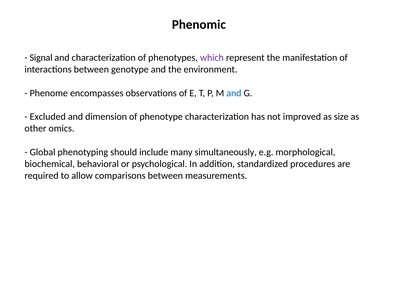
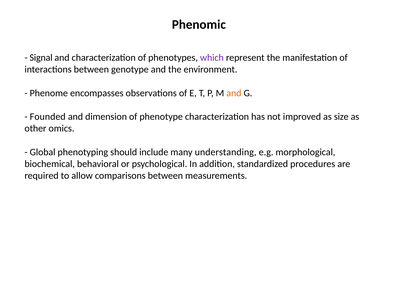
and colour: blue -> orange (234, 93)
Excluded: Excluded -> Founded (48, 117)
simultaneously: simultaneously -> understanding (226, 152)
